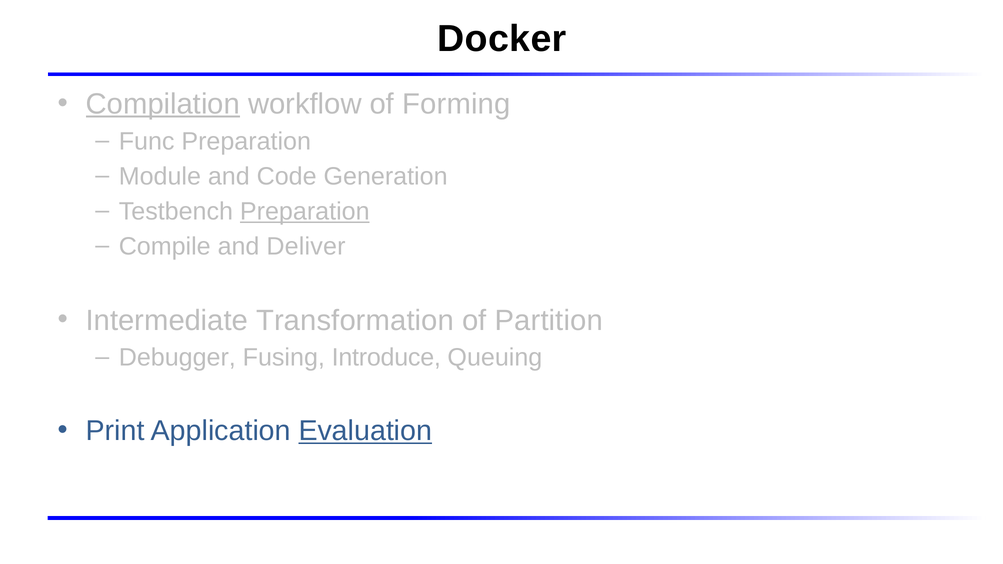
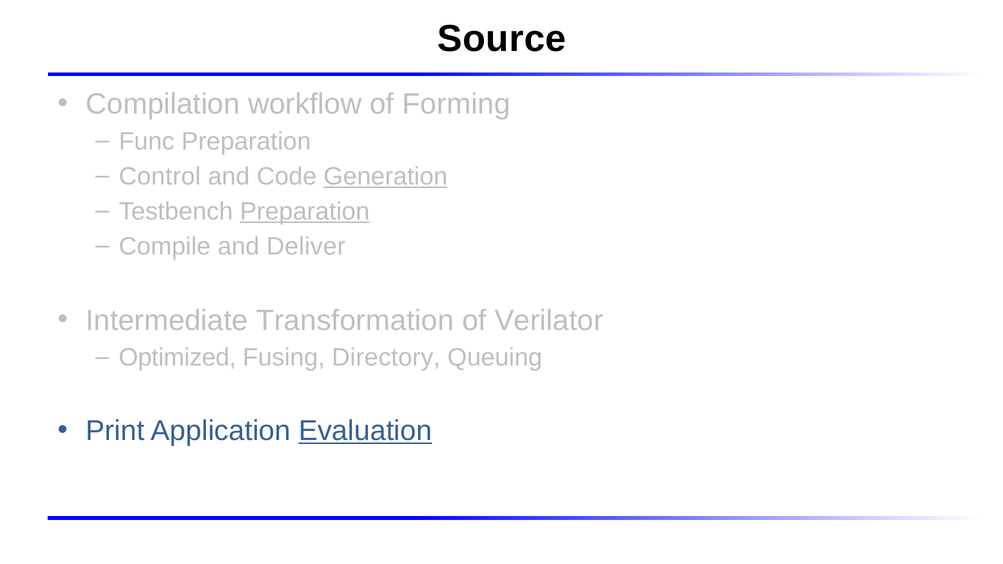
Docker: Docker -> Source (502, 39)
Compilation underline: present -> none (163, 104)
Module: Module -> Control (160, 176)
Generation underline: none -> present (386, 176)
Partition: Partition -> Verilator (549, 321)
Debugger: Debugger -> Optimized (177, 358)
Introduce: Introduce -> Directory (386, 358)
